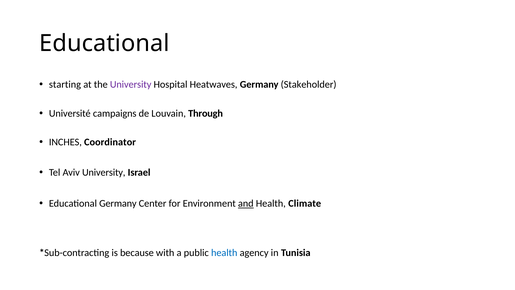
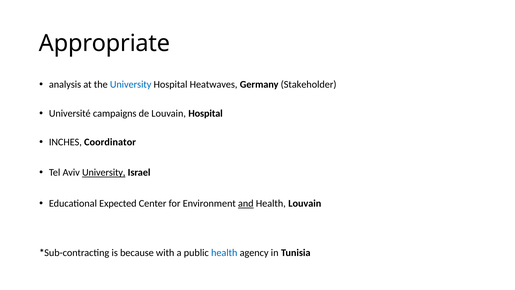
Educational: Educational -> Appropriate (105, 43)
starting: starting -> analysis (65, 84)
University colour: purple -> blue (131, 84)
Louvain Through: Through -> Hospital (206, 113)
University underline: none -> present (104, 172)
Educational Germany: Germany -> Expected (118, 203)
Health Climate: Climate -> Louvain (305, 203)
